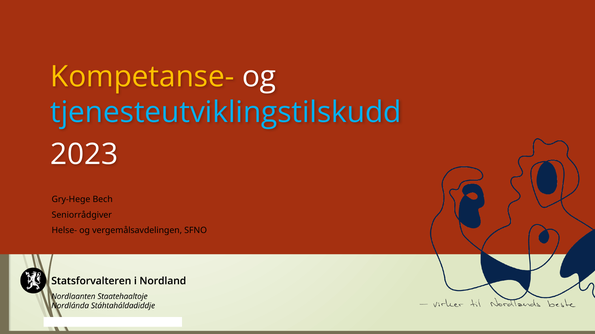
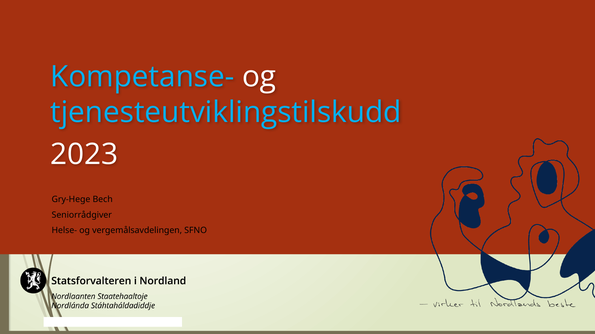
Kompetanse- colour: yellow -> light blue (142, 77)
